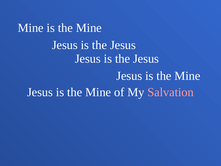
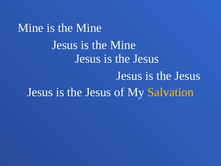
Jesus: Jesus -> Mine (123, 45)
Mine: Mine -> Jesus (187, 76)
Mine: Mine -> Jesus (98, 92)
Salvation colour: pink -> yellow (171, 92)
